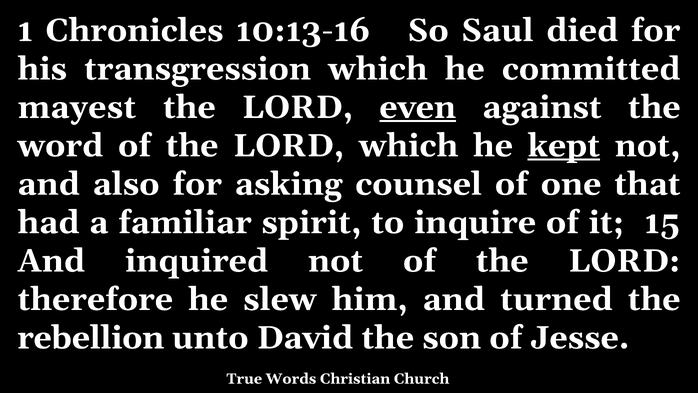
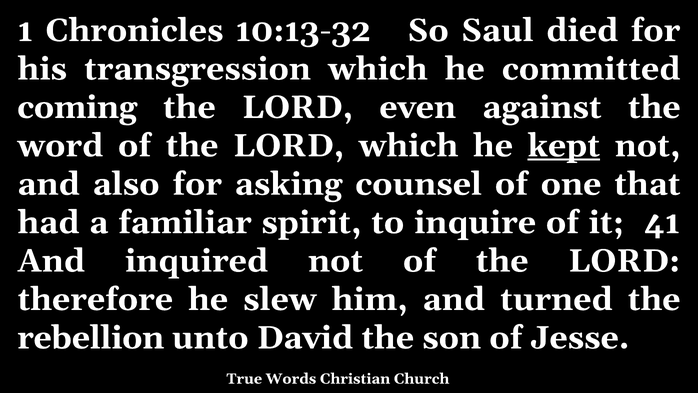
10:13-16: 10:13-16 -> 10:13-32 (303, 30)
mayest: mayest -> coming (77, 107)
even underline: present -> none (418, 107)
15: 15 -> 41 (662, 222)
